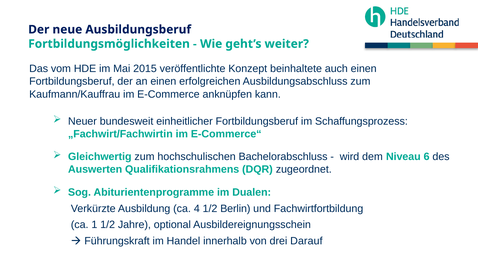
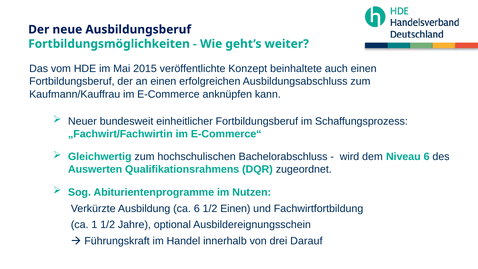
Dualen: Dualen -> Nutzen (252, 192)
ca 4: 4 -> 6 (197, 208)
1/2 Berlin: Berlin -> Einen (235, 208)
